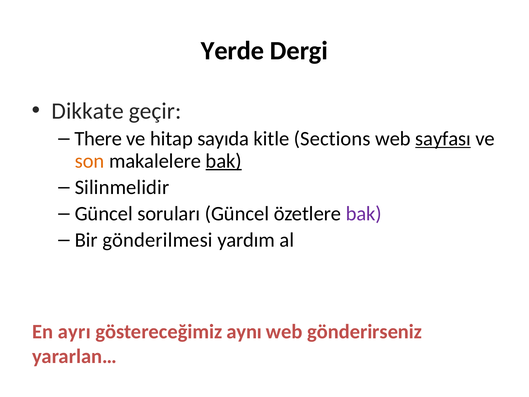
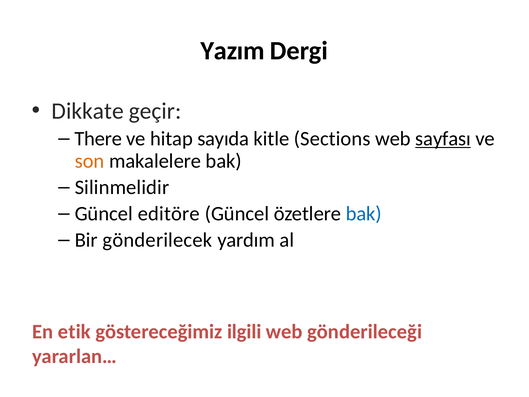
Yerde: Yerde -> Yazım (233, 51)
bak underline: present -> none (224, 161)
soruları: soruları -> editöre (169, 213)
bak colour: purple -> blue (364, 213)
gönderilmesi: gönderilmesi -> gönderilecek (157, 240)
ayrı: ayrı -> etik (74, 331)
aynı: aynı -> ilgili (244, 331)
gönderirseniz: gönderirseniz -> gönderileceği (365, 331)
